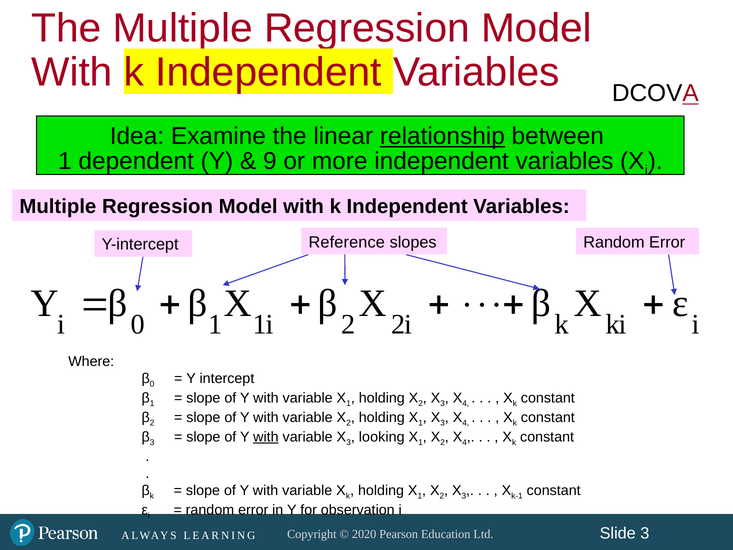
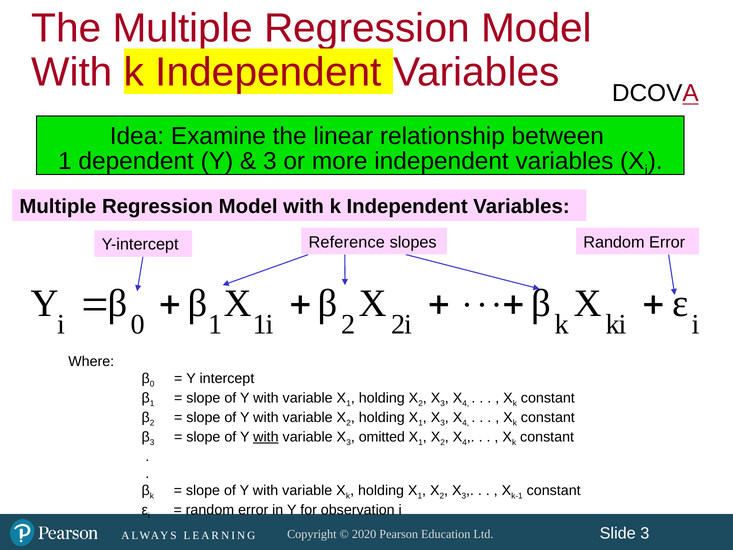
relationship underline: present -> none (442, 136)
9: 9 -> 3 (270, 161)
looking: looking -> omitted (382, 437)
